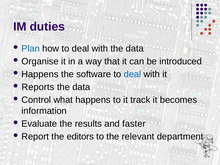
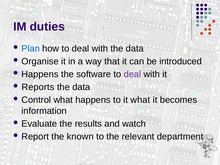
deal colour: blue -> purple (132, 74)
it track: track -> what (140, 100)
faster: faster -> watch (134, 124)
editors: editors -> known (80, 137)
